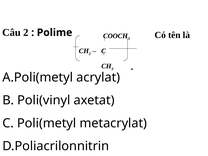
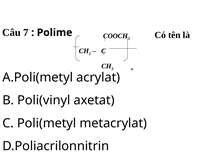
Câu 2: 2 -> 7 (26, 33)
